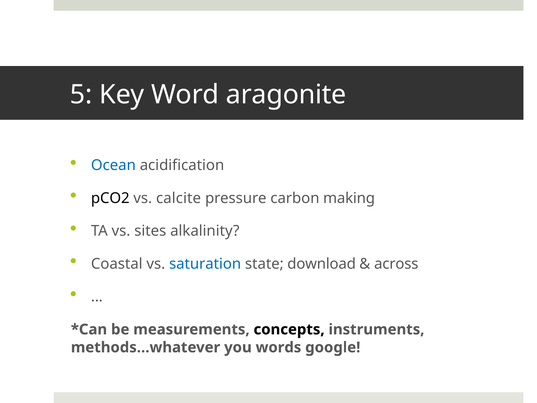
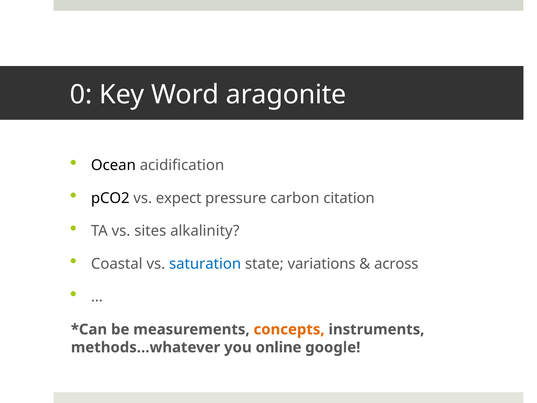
5: 5 -> 0 (81, 95)
Ocean colour: blue -> black (113, 165)
calcite: calcite -> expect (179, 198)
making: making -> citation (349, 198)
download: download -> variations (322, 264)
concepts colour: black -> orange (289, 329)
words: words -> online (279, 347)
